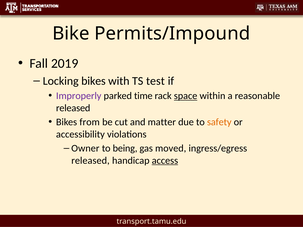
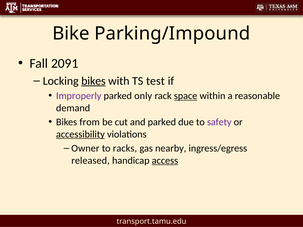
Permits/Impound: Permits/Impound -> Parking/Impound (172, 34)
2019: 2019 -> 2091 (65, 64)
bikes underline: none -> present (93, 81)
time: time -> only (143, 96)
released: released -> demand (73, 108)
and matter: matter -> parked (162, 122)
safety colour: orange -> purple (219, 122)
accessibility underline: none -> present (80, 134)
being: being -> racks (125, 149)
moved: moved -> nearby (171, 149)
